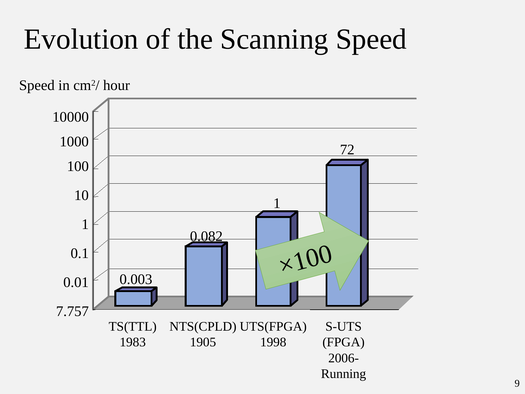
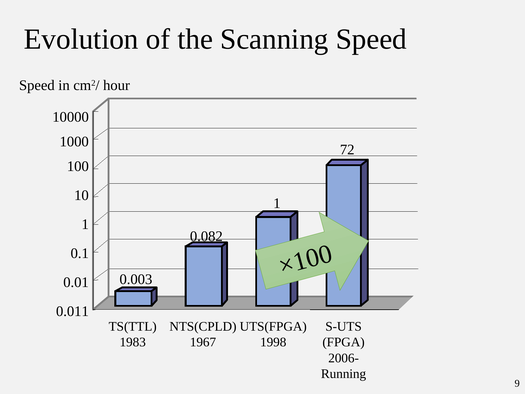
7.757: 7.757 -> 0.011 (72, 311)
1905: 1905 -> 1967 (203, 342)
